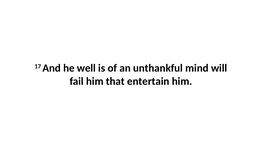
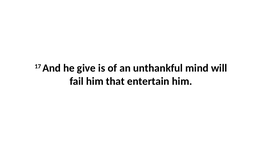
well: well -> give (86, 68)
